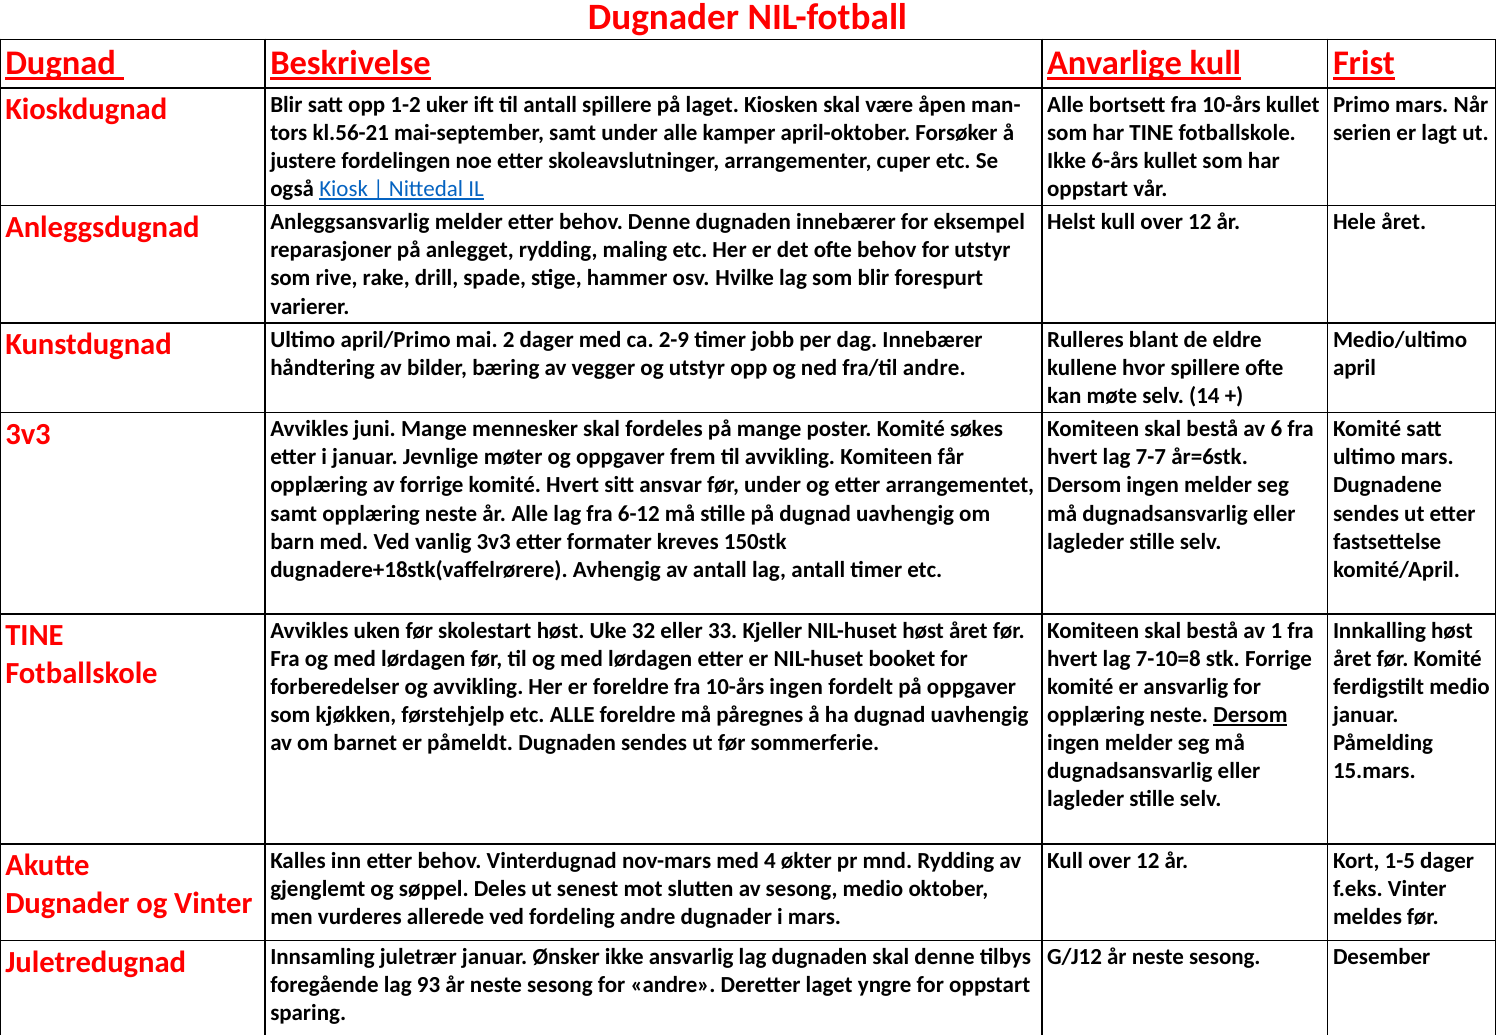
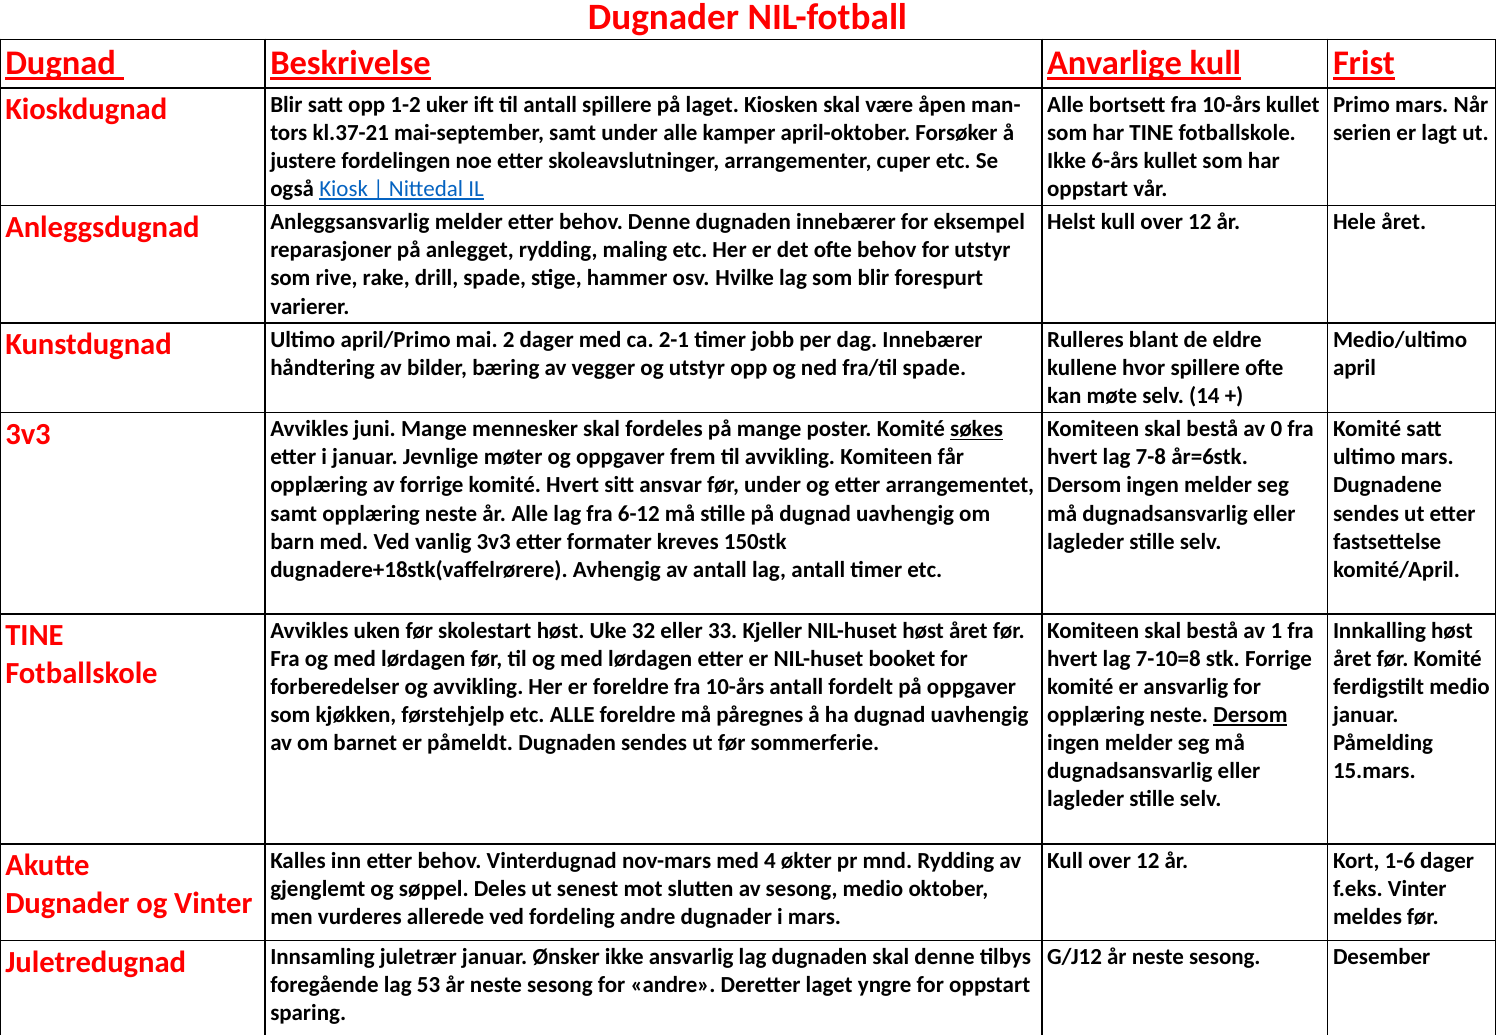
kl.56-21: kl.56-21 -> kl.37-21 (351, 133)
2-9: 2-9 -> 2-1 (674, 340)
fra/til andre: andre -> spade (934, 368)
6: 6 -> 0 (1276, 430)
søkes underline: none -> present (977, 430)
7-7: 7-7 -> 7-8 (1151, 458)
10-års ingen: ingen -> antall (796, 687)
1-5: 1-5 -> 1-6 (1400, 861)
93: 93 -> 53 (429, 986)
